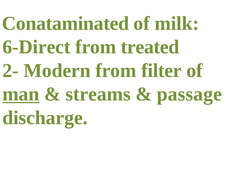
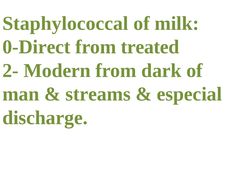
Conataminated: Conataminated -> Staphylococcal (65, 23)
6-Direct: 6-Direct -> 0-Direct (36, 47)
filter: filter -> dark (161, 70)
man underline: present -> none (21, 94)
passage: passage -> especial (189, 94)
